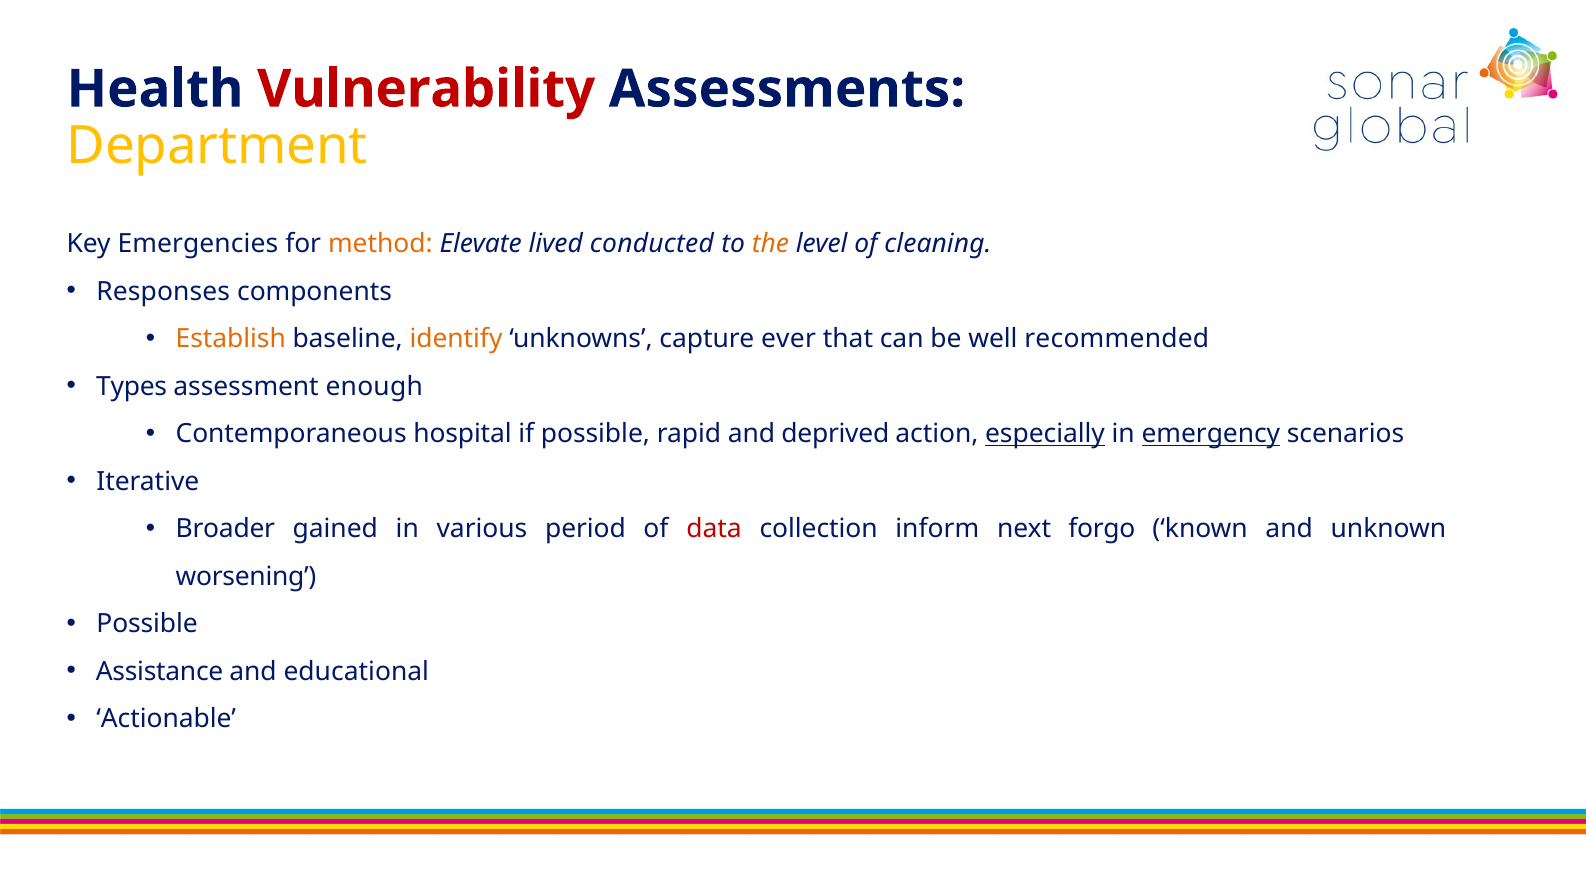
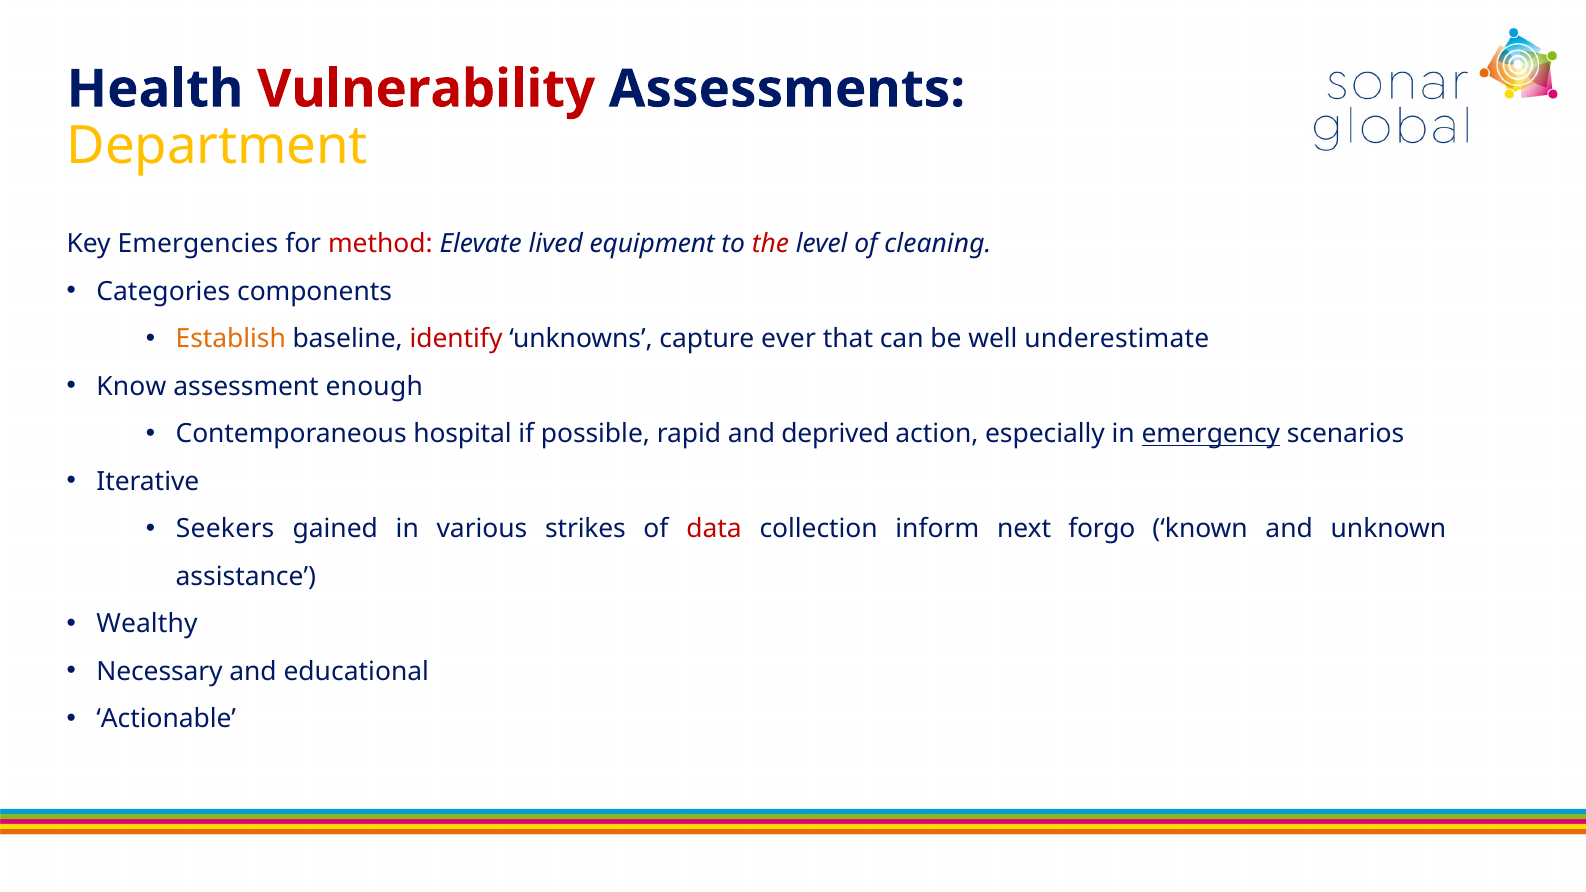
method colour: orange -> red (380, 244)
conducted: conducted -> equipment (652, 244)
the colour: orange -> red (770, 244)
Responses: Responses -> Categories (163, 292)
identify colour: orange -> red (456, 339)
recommended: recommended -> underestimate (1117, 339)
Types: Types -> Know (131, 387)
especially underline: present -> none (1045, 434)
Broader: Broader -> Seekers (225, 529)
period: period -> strikes (585, 529)
worsening: worsening -> assistance (246, 577)
Possible: Possible -> Wealthy (147, 624)
Assistance: Assistance -> Necessary (160, 672)
